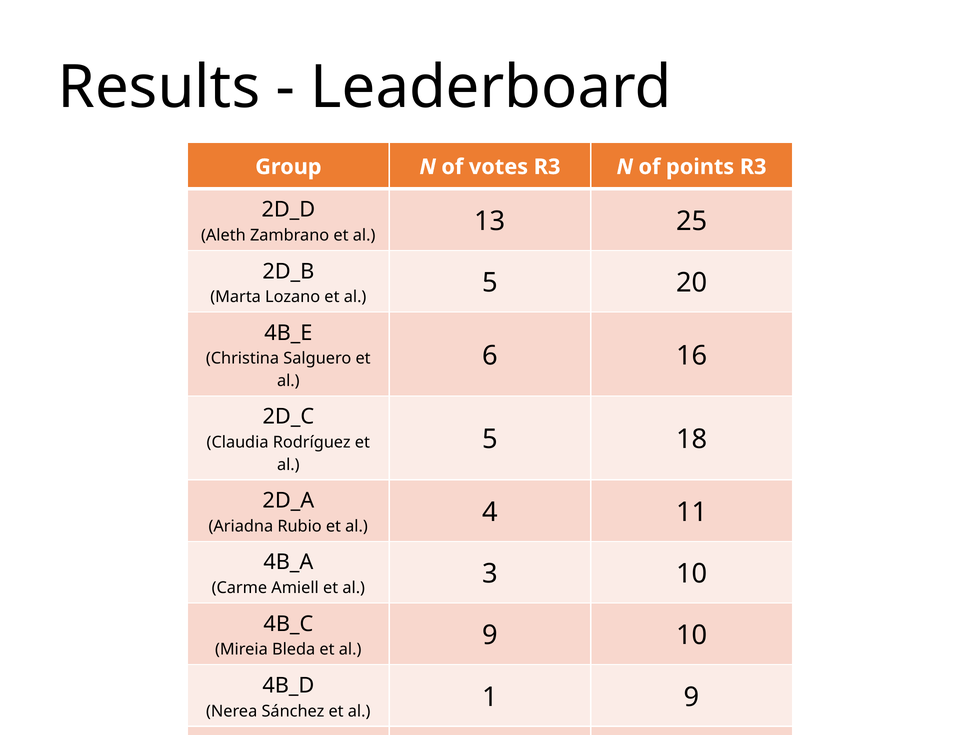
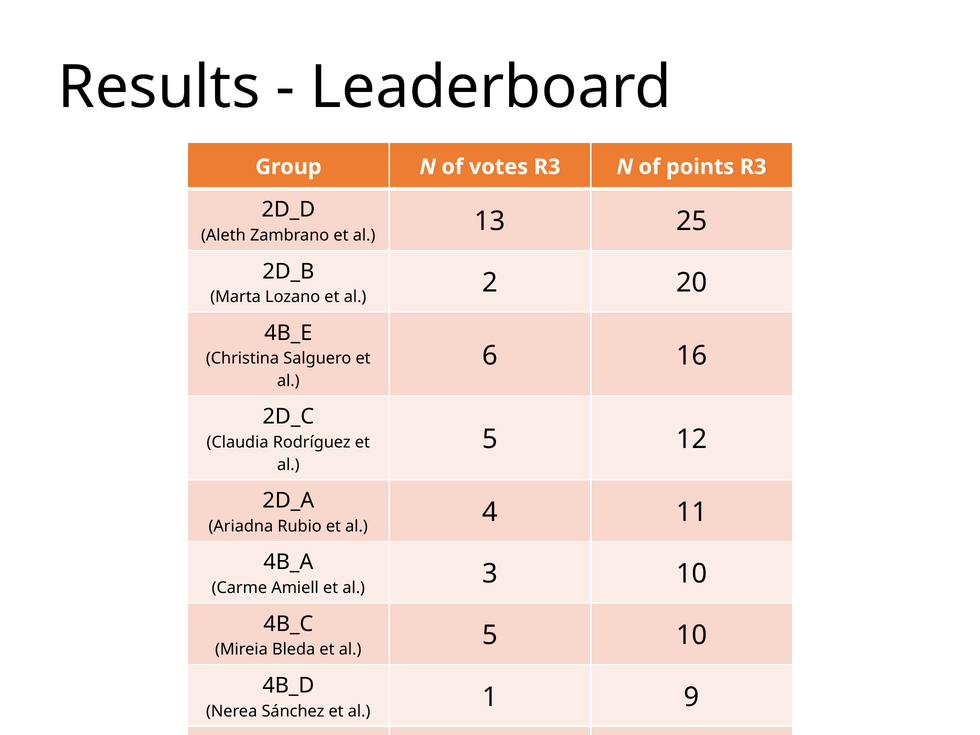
Lozano et al 5: 5 -> 2 (490, 283)
18: 18 -> 12 (692, 439)
Bleda et al 9: 9 -> 5 (490, 635)
